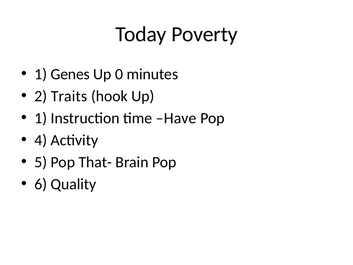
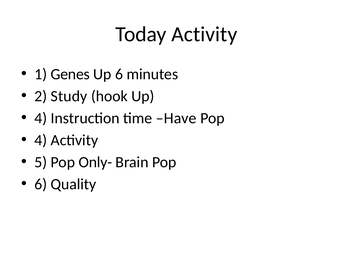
Today Poverty: Poverty -> Activity (204, 34)
Up 0: 0 -> 6 (119, 74)
Traits: Traits -> Study (69, 96)
1: 1 -> 4 (41, 118)
That-: That- -> Only- (95, 162)
